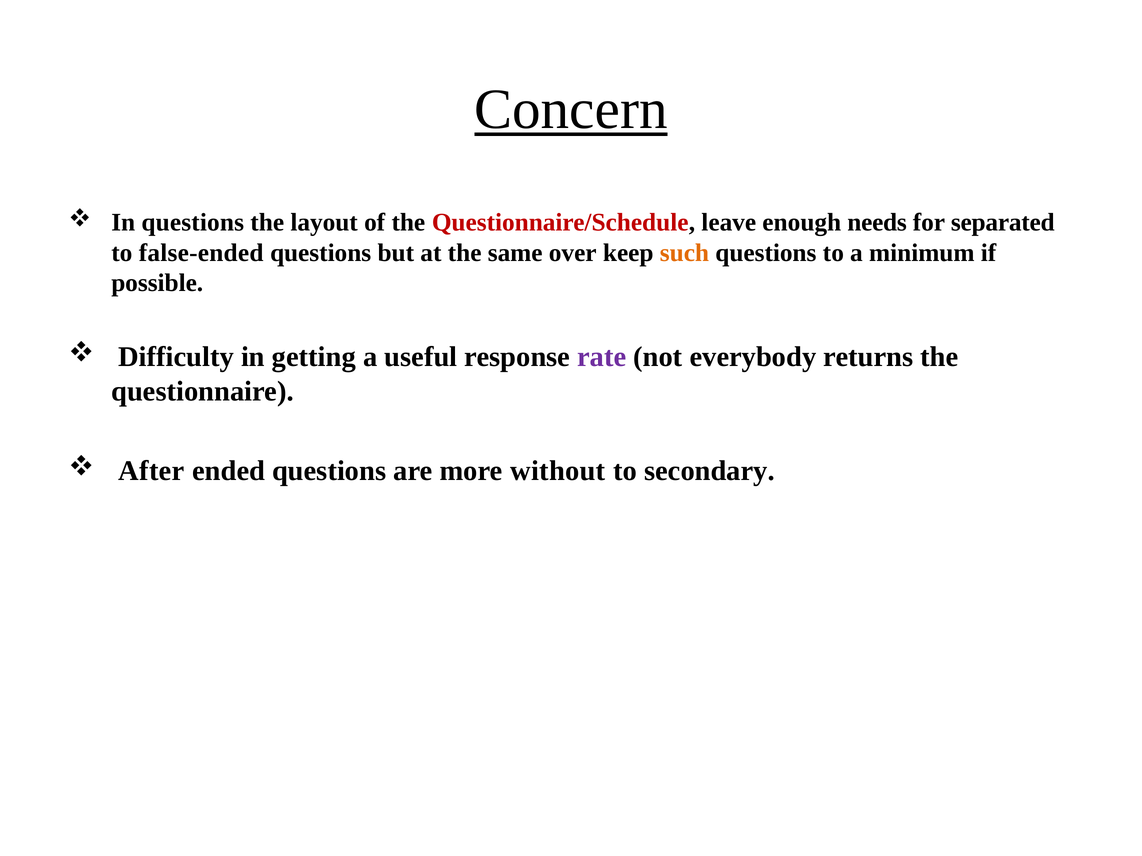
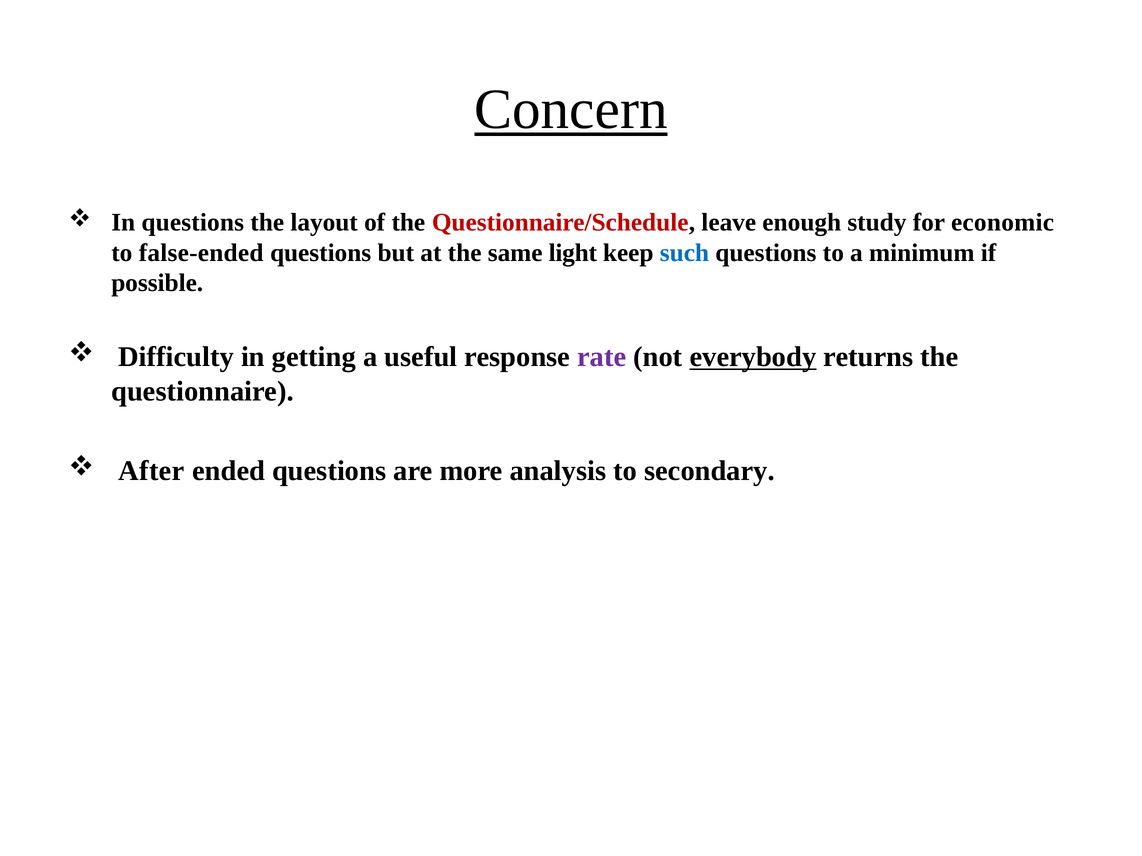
needs: needs -> study (877, 223)
separated: separated -> economic (1003, 223)
over: over -> light (573, 253)
such colour: orange -> blue (684, 253)
everybody underline: none -> present (753, 357)
without: without -> analysis (558, 471)
